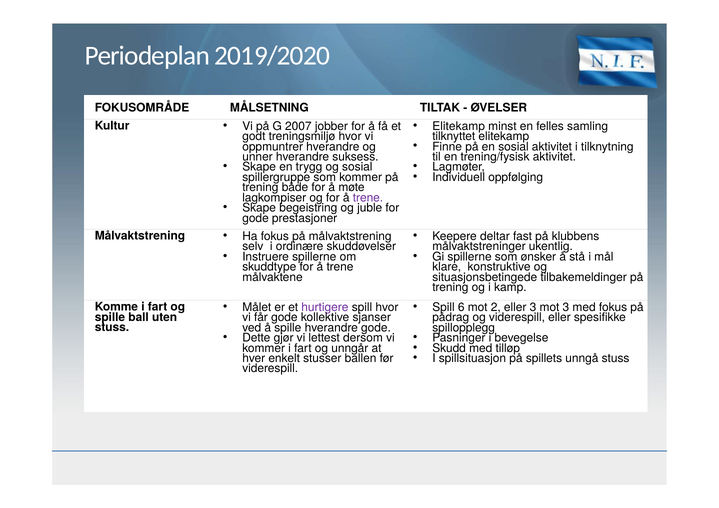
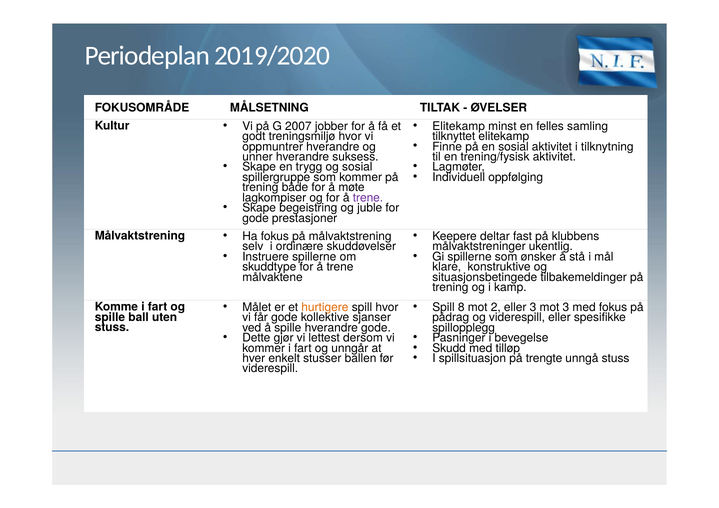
hurtigere colour: purple -> orange (325, 307)
6: 6 -> 8 (461, 307)
spillets: spillets -> trengte (544, 358)
